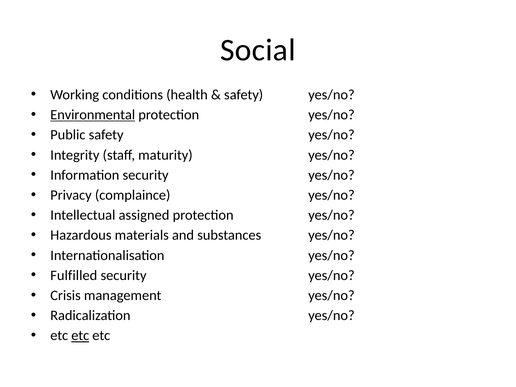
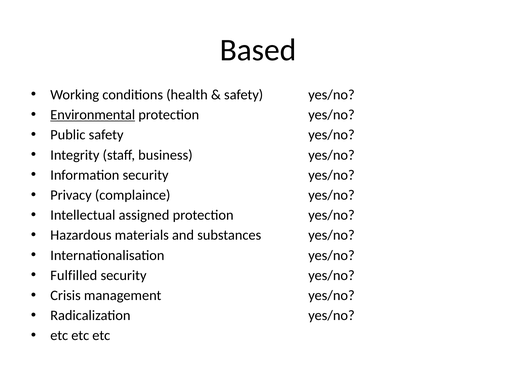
Social: Social -> Based (258, 50)
maturity: maturity -> business (165, 155)
etc underline: present -> none (80, 336)
